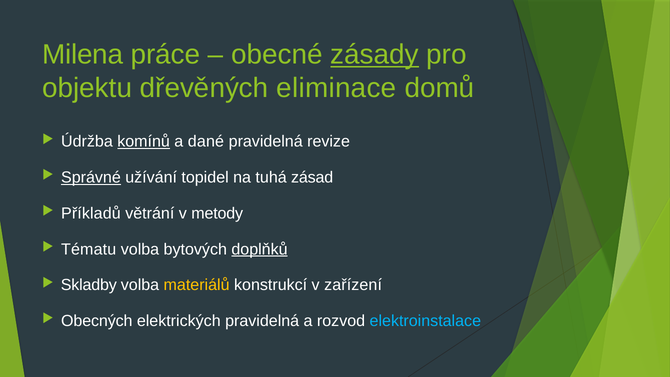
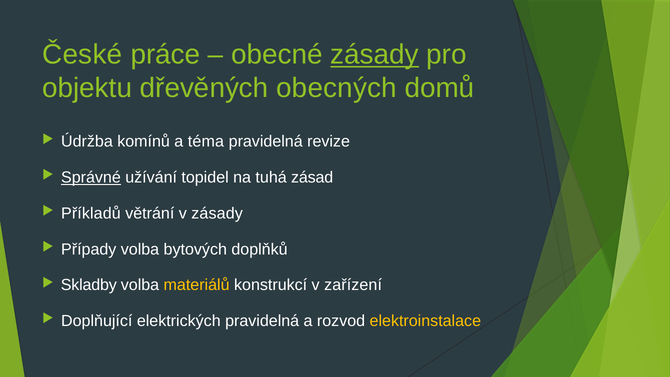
Milena: Milena -> České (82, 55)
eliminace: eliminace -> obecných (336, 88)
komínů underline: present -> none (144, 142)
dané: dané -> téma (206, 142)
v metody: metody -> zásady (217, 213)
Tématu: Tématu -> Případy (89, 249)
doplňků underline: present -> none (260, 249)
Obecných: Obecných -> Doplňující (97, 321)
elektroinstalace colour: light blue -> yellow (425, 321)
